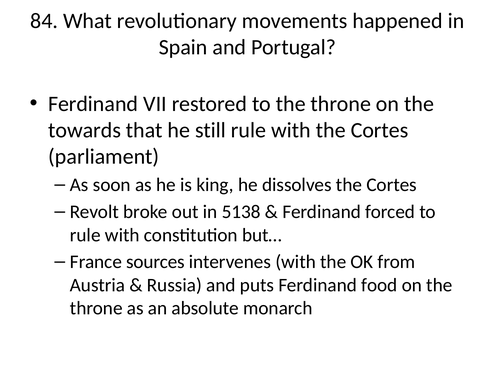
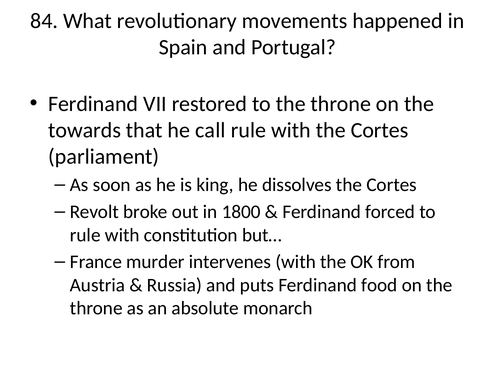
still: still -> call (210, 130)
5138: 5138 -> 1800 (241, 212)
sources: sources -> murder (155, 262)
